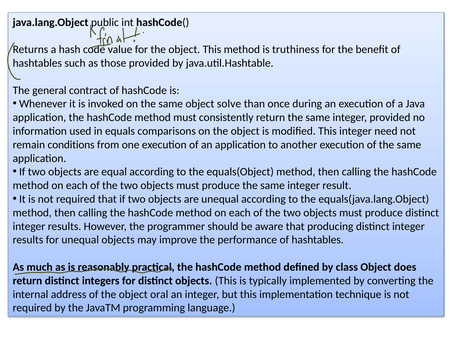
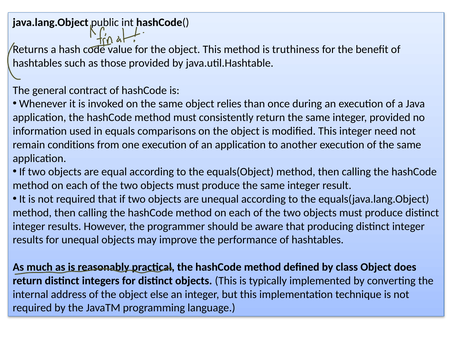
solve: solve -> relies (229, 104)
oral: oral -> else (159, 294)
